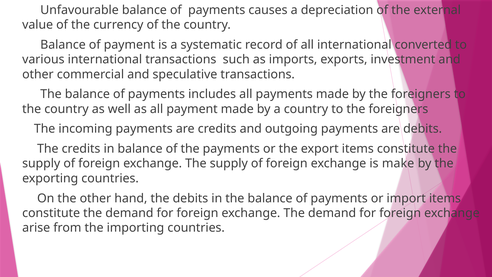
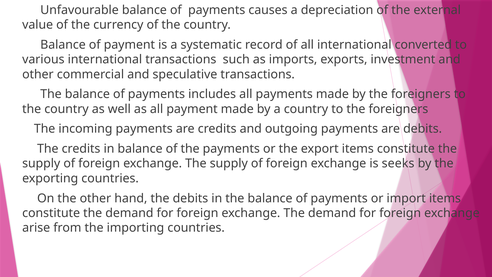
make: make -> seeks (398, 163)
